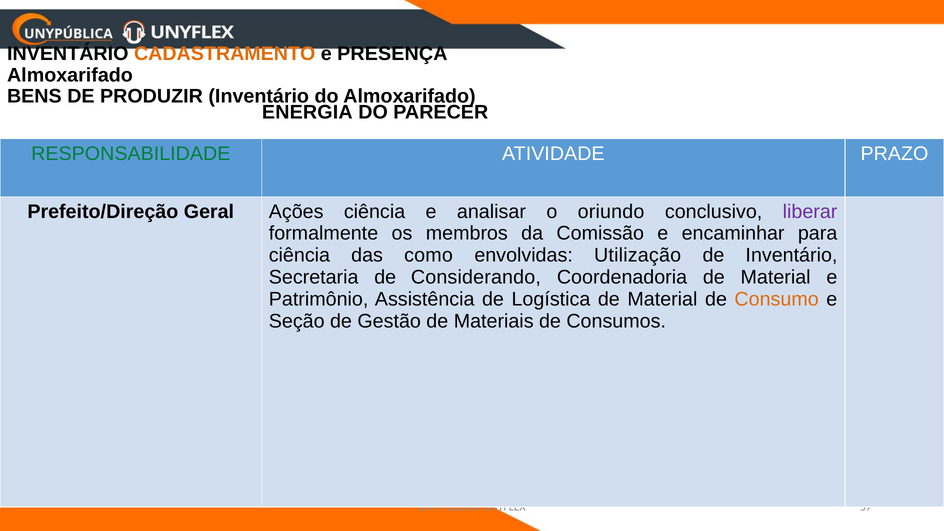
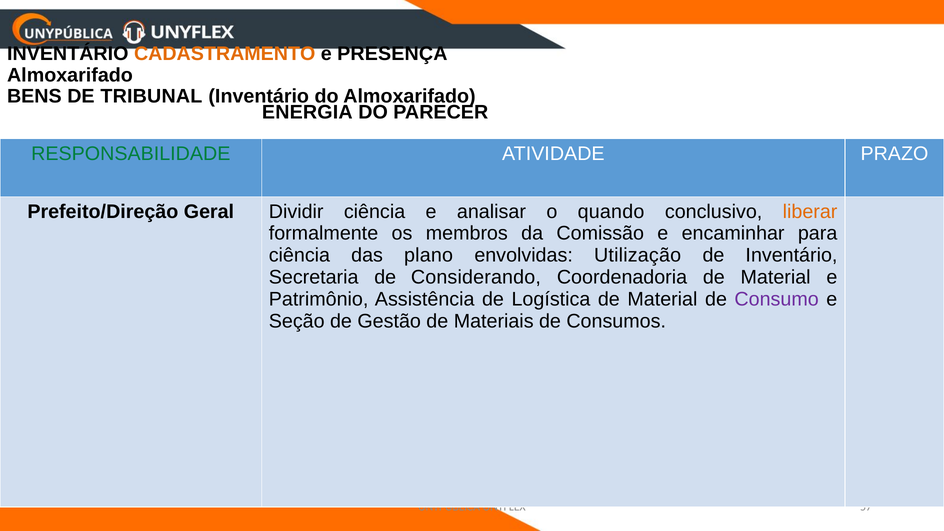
PRODUZIR: PRODUZIR -> TRIBUNAL (151, 96)
Ações: Ações -> Dividir (296, 212)
oriundo: oriundo -> quando (611, 212)
liberar colour: purple -> orange (810, 212)
como: como -> plano (429, 255)
Consumo colour: orange -> purple (777, 299)
